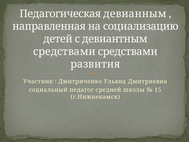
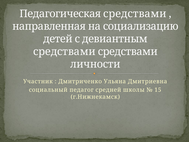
Педагогическая девианным: девианным -> средствами (135, 14)
развития: развития -> личности (95, 64)
